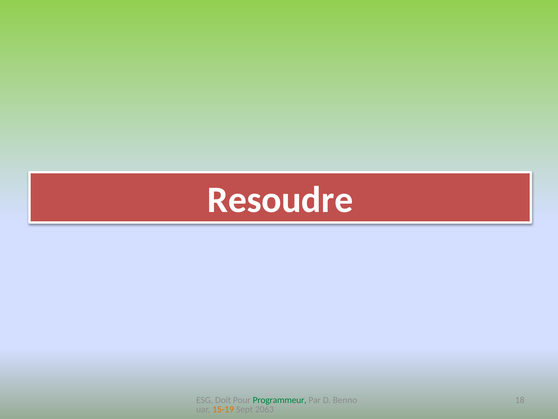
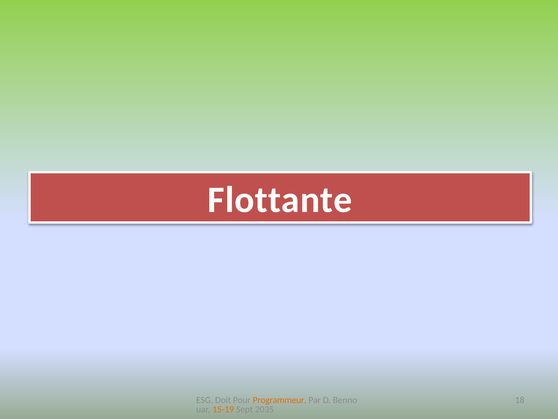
Resoudre: Resoudre -> Flottante (280, 200)
Programmeur colour: green -> orange (280, 400)
2063: 2063 -> 2035 (264, 409)
